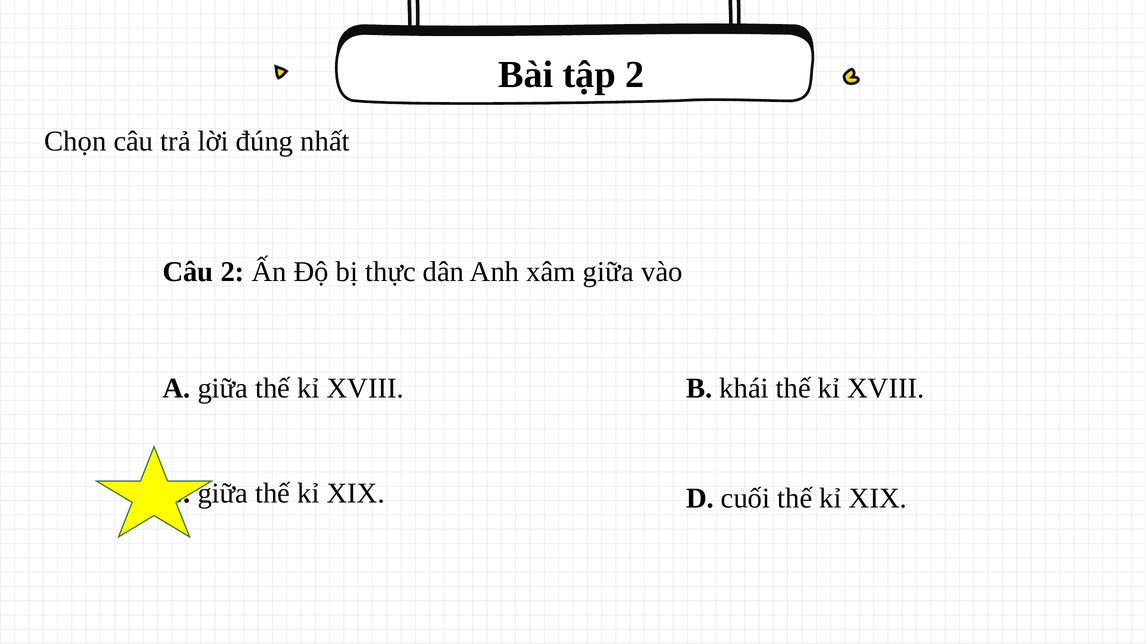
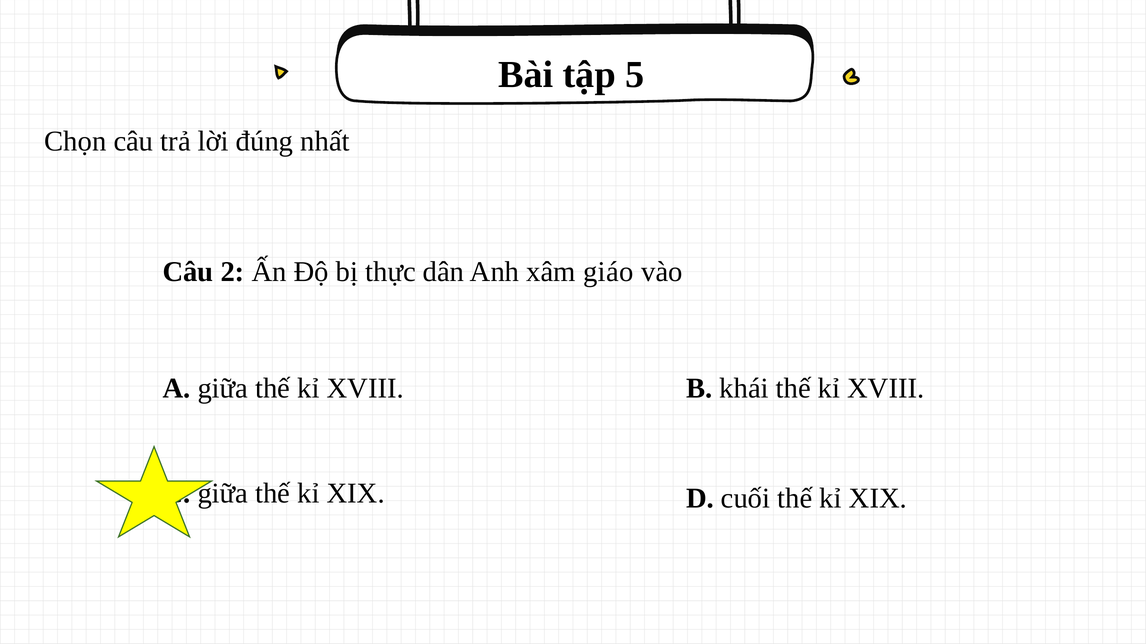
tập 2: 2 -> 5 (635, 75)
xâm giữa: giữa -> giáo (608, 272)
